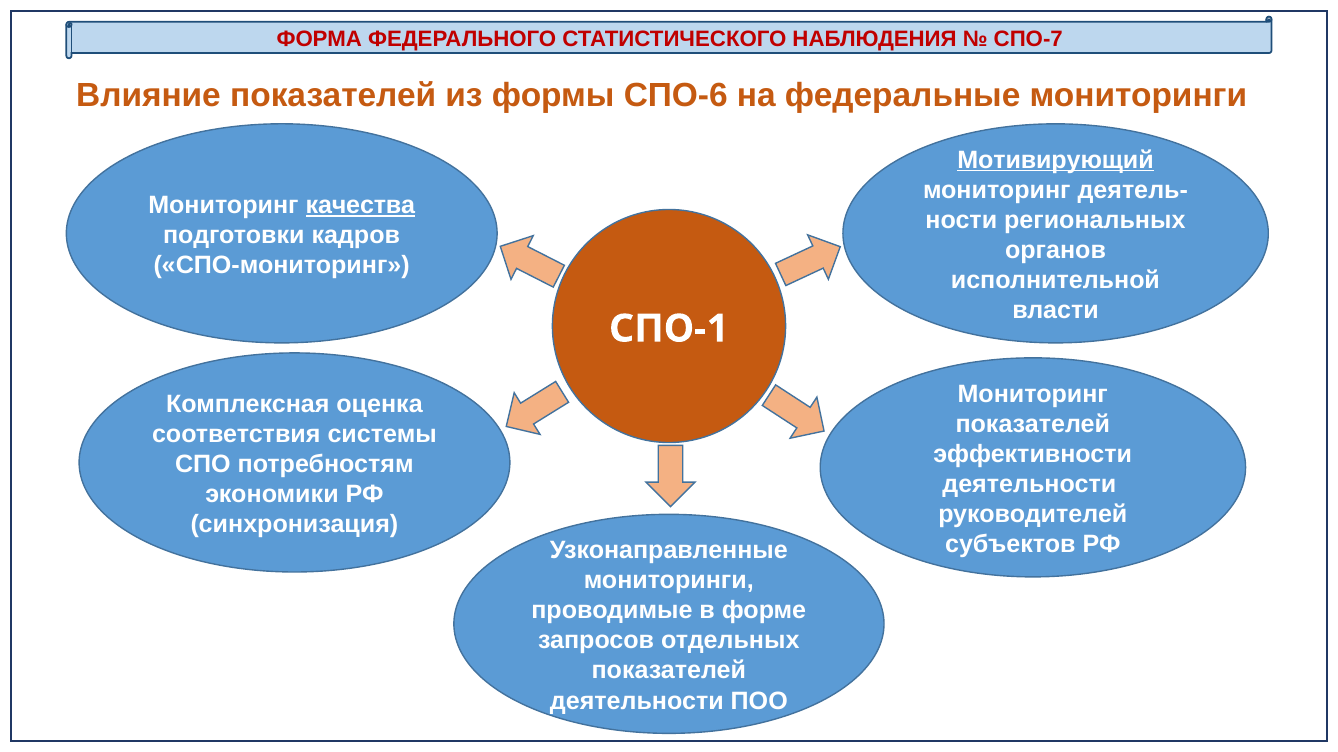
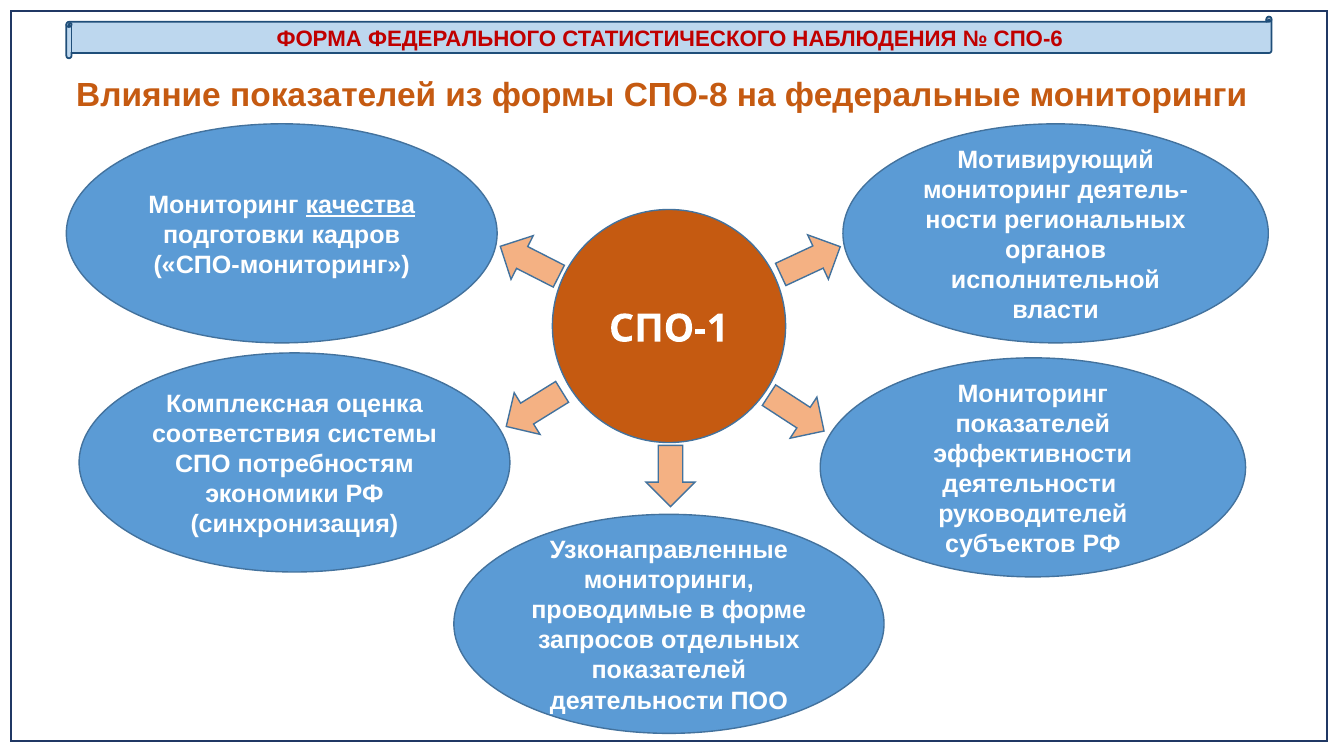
СПО-7: СПО-7 -> СПО-6 (1028, 39)
СПО-6: СПО-6 -> СПО-8 (676, 96)
Мотивирующий underline: present -> none (1056, 160)
